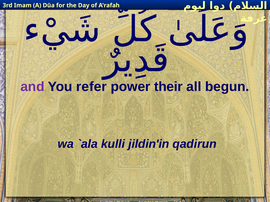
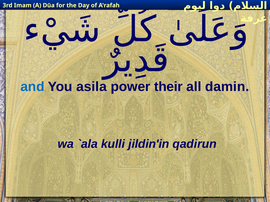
and colour: purple -> blue (32, 87)
refer: refer -> asila (91, 87)
begun: begun -> damin (227, 87)
